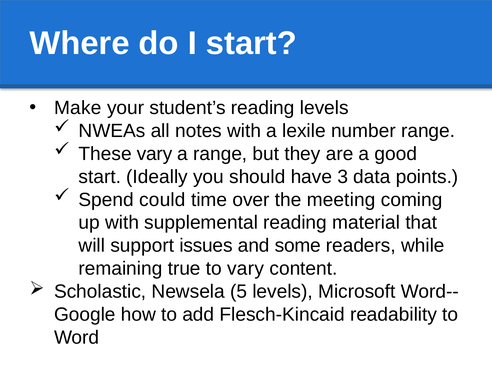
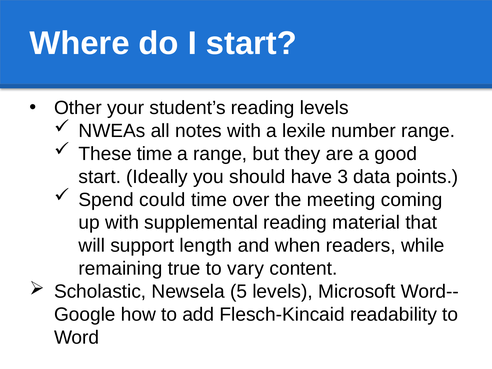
Make: Make -> Other (78, 108)
These vary: vary -> time (155, 154)
issues: issues -> length (206, 246)
some: some -> when (298, 246)
